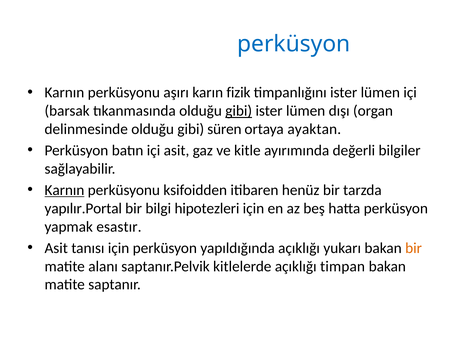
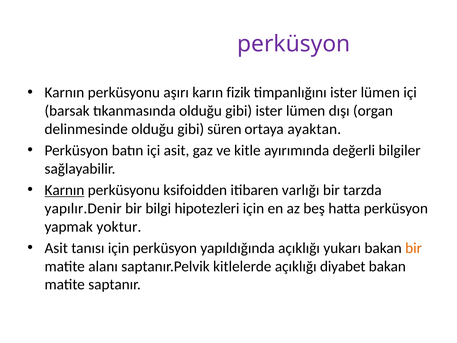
perküsyon colour: blue -> purple (294, 44)
gibi underline: present -> none (239, 111)
henüz: henüz -> varlığı (301, 190)
yapılır.Portal: yapılır.Portal -> yapılır.Denir (83, 208)
esastır: esastır -> yoktur (119, 227)
timpan: timpan -> diyabet (343, 266)
